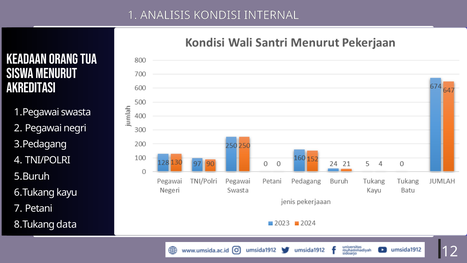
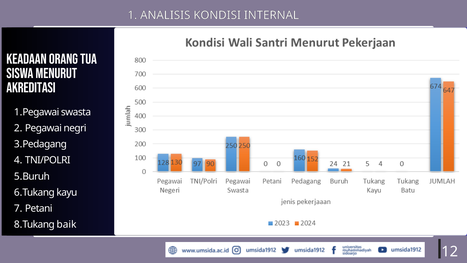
data: data -> baik (66, 224)
